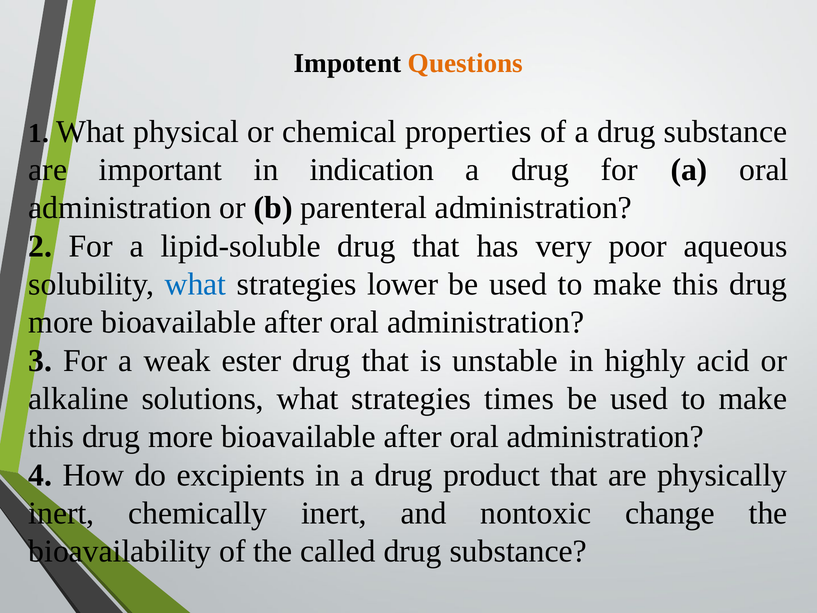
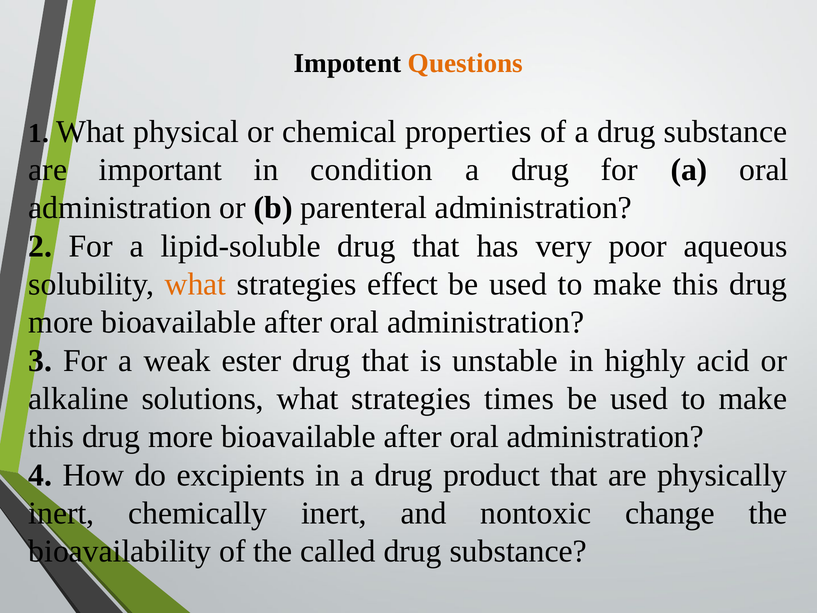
indication: indication -> condition (372, 170)
what colour: blue -> orange (195, 284)
lower: lower -> effect (403, 284)
